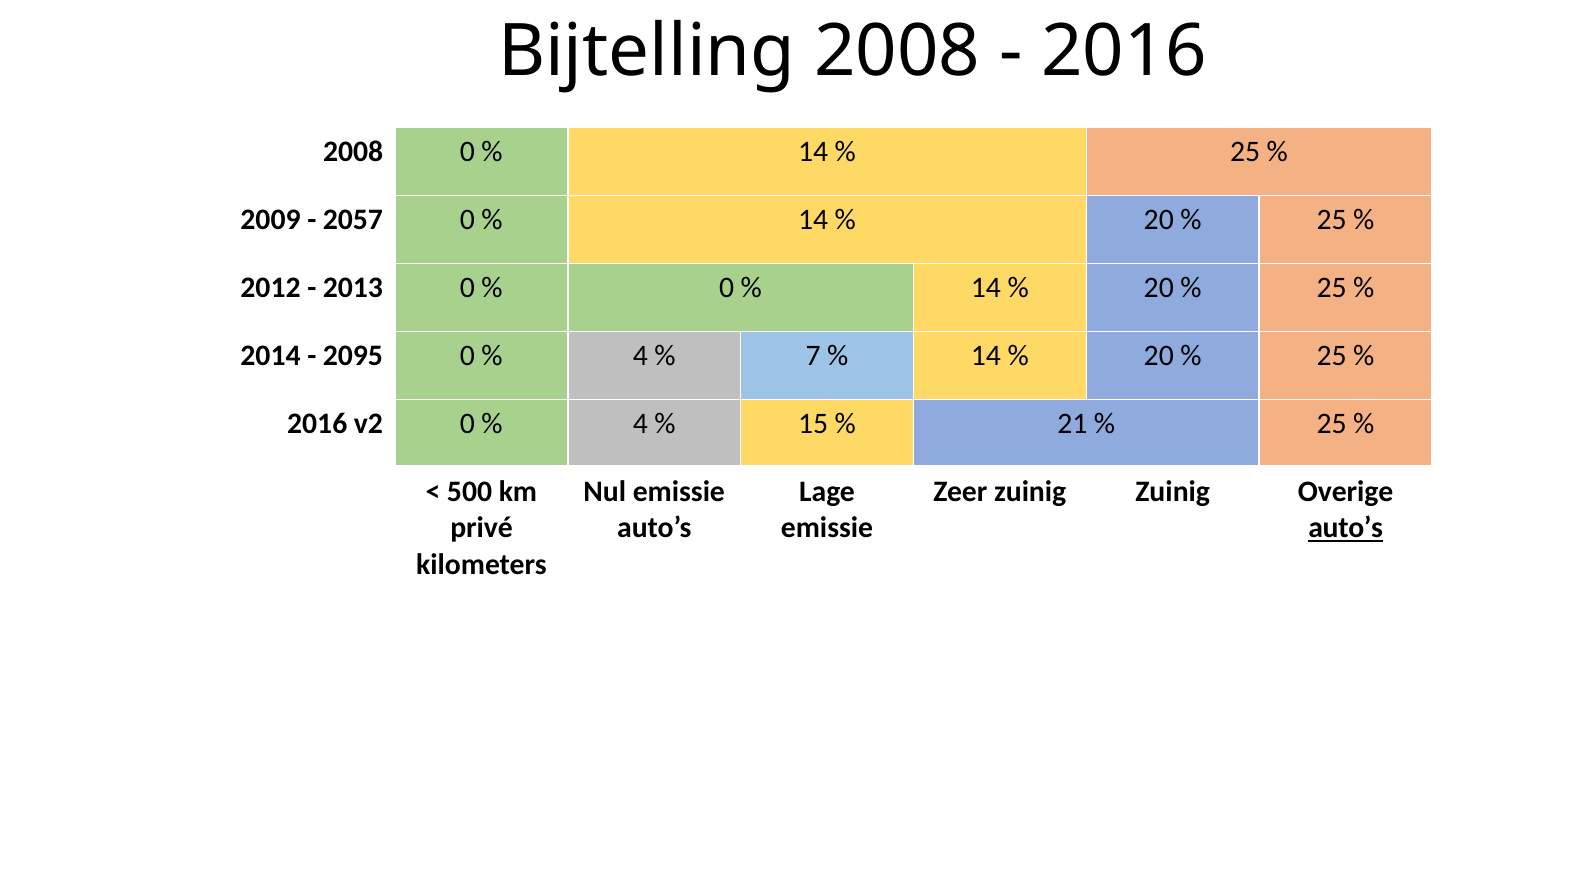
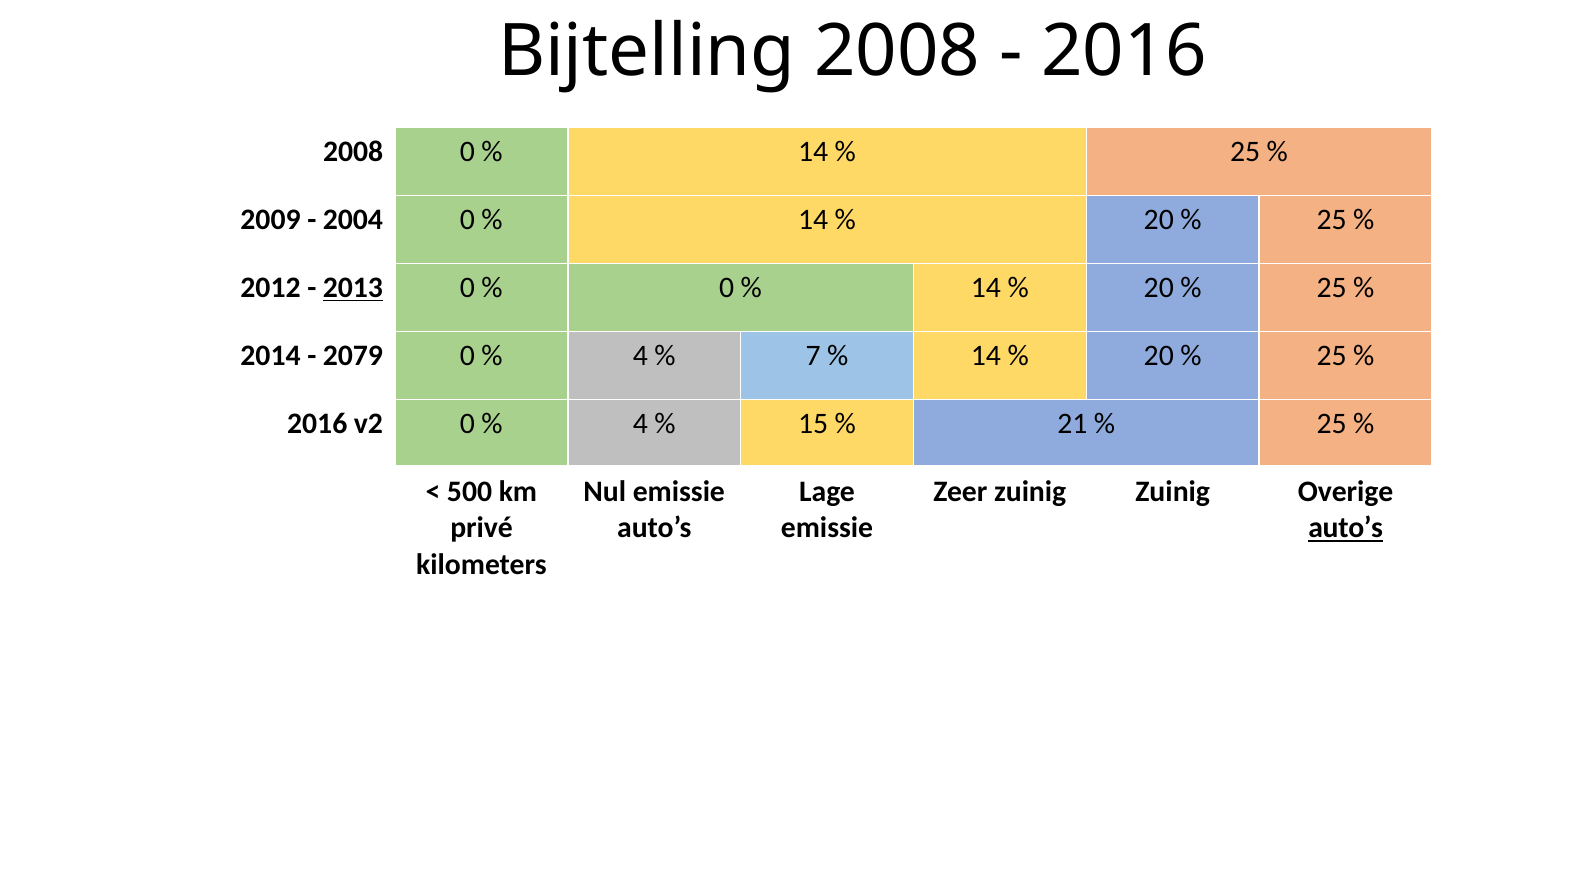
2057: 2057 -> 2004 (353, 220)
2013 underline: none -> present (353, 288)
2095: 2095 -> 2079 (353, 356)
